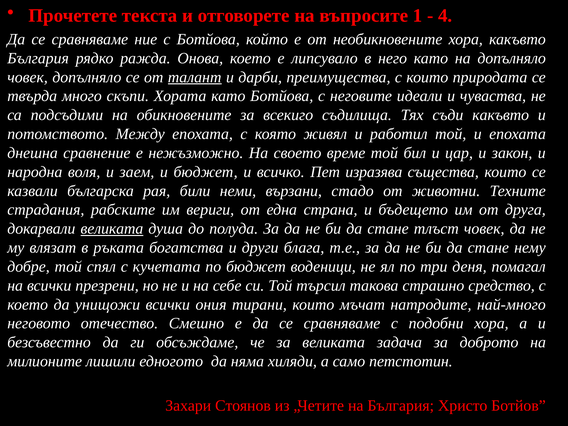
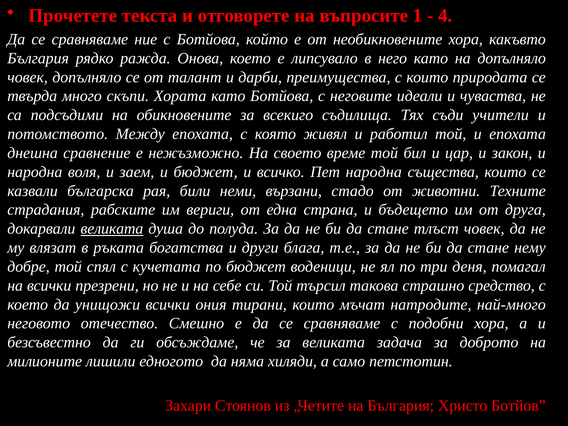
талант underline: present -> none (195, 77)
съди какъвто: какъвто -> учители (501, 115)
Пет изразява: изразява -> народна (374, 172)
